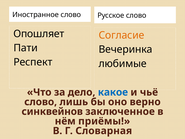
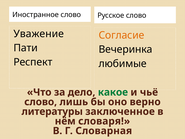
Опошляет: Опошляет -> Уважение (39, 34)
какое colour: blue -> green (113, 92)
синквейнов: синквейнов -> литературы (52, 111)
приёмы: приёмы -> словаря (104, 121)
